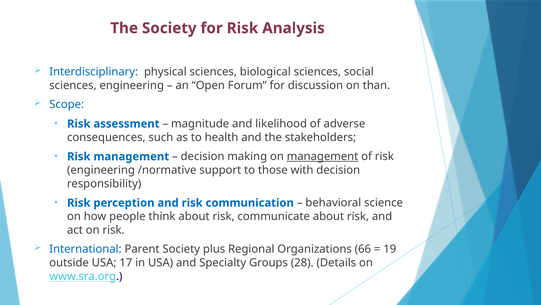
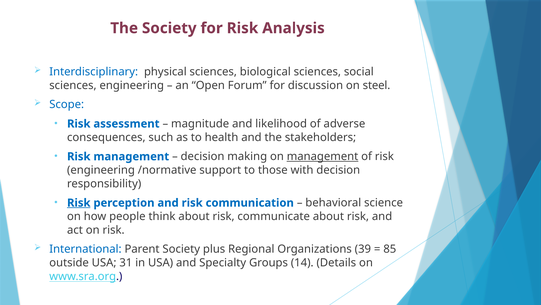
than: than -> steel (377, 85)
Risk underline: none -> present (79, 202)
66: 66 -> 39 (363, 249)
19: 19 -> 85 (390, 249)
17: 17 -> 31 (126, 262)
28: 28 -> 14 (302, 262)
